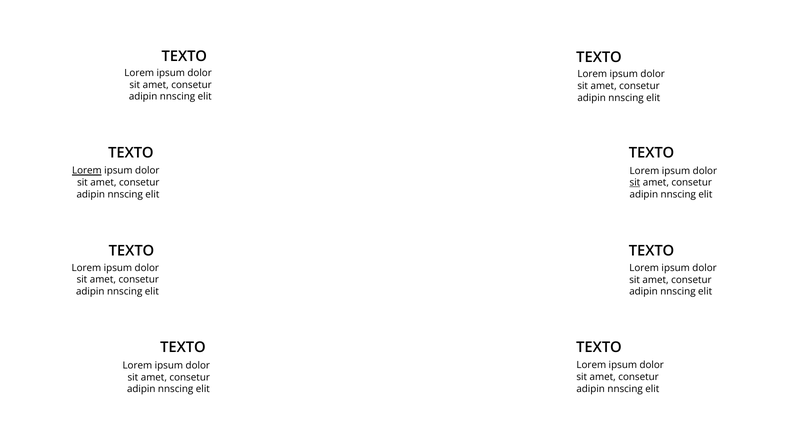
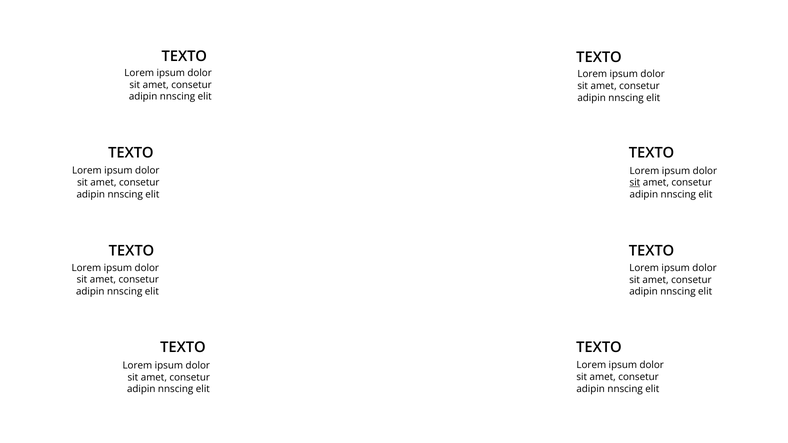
Lorem underline: present -> none (87, 171)
